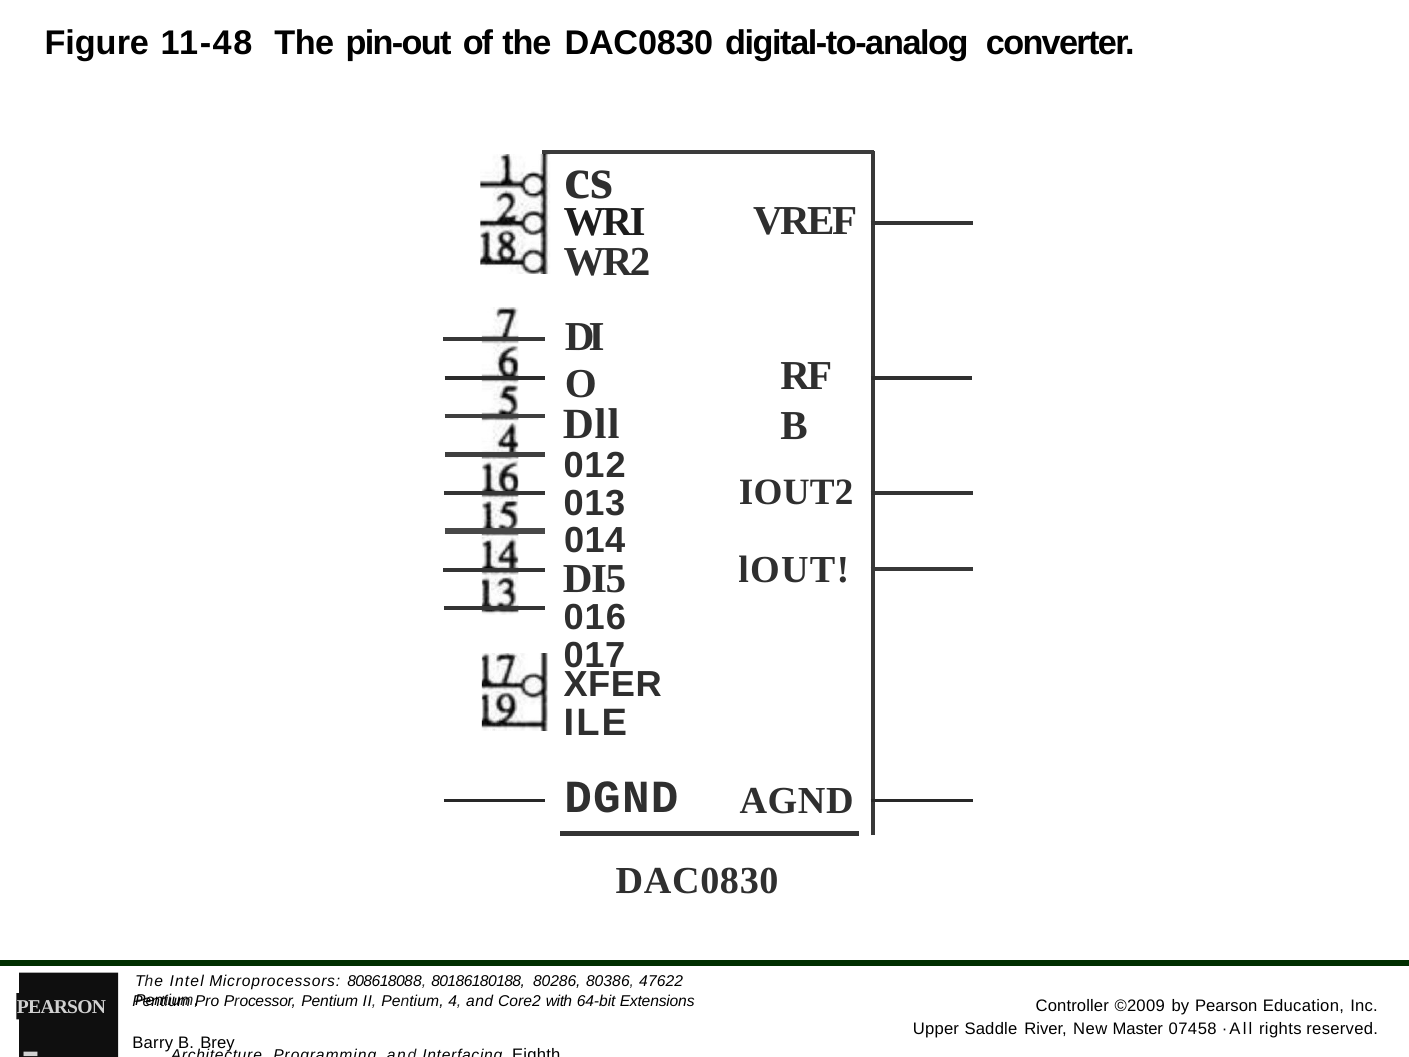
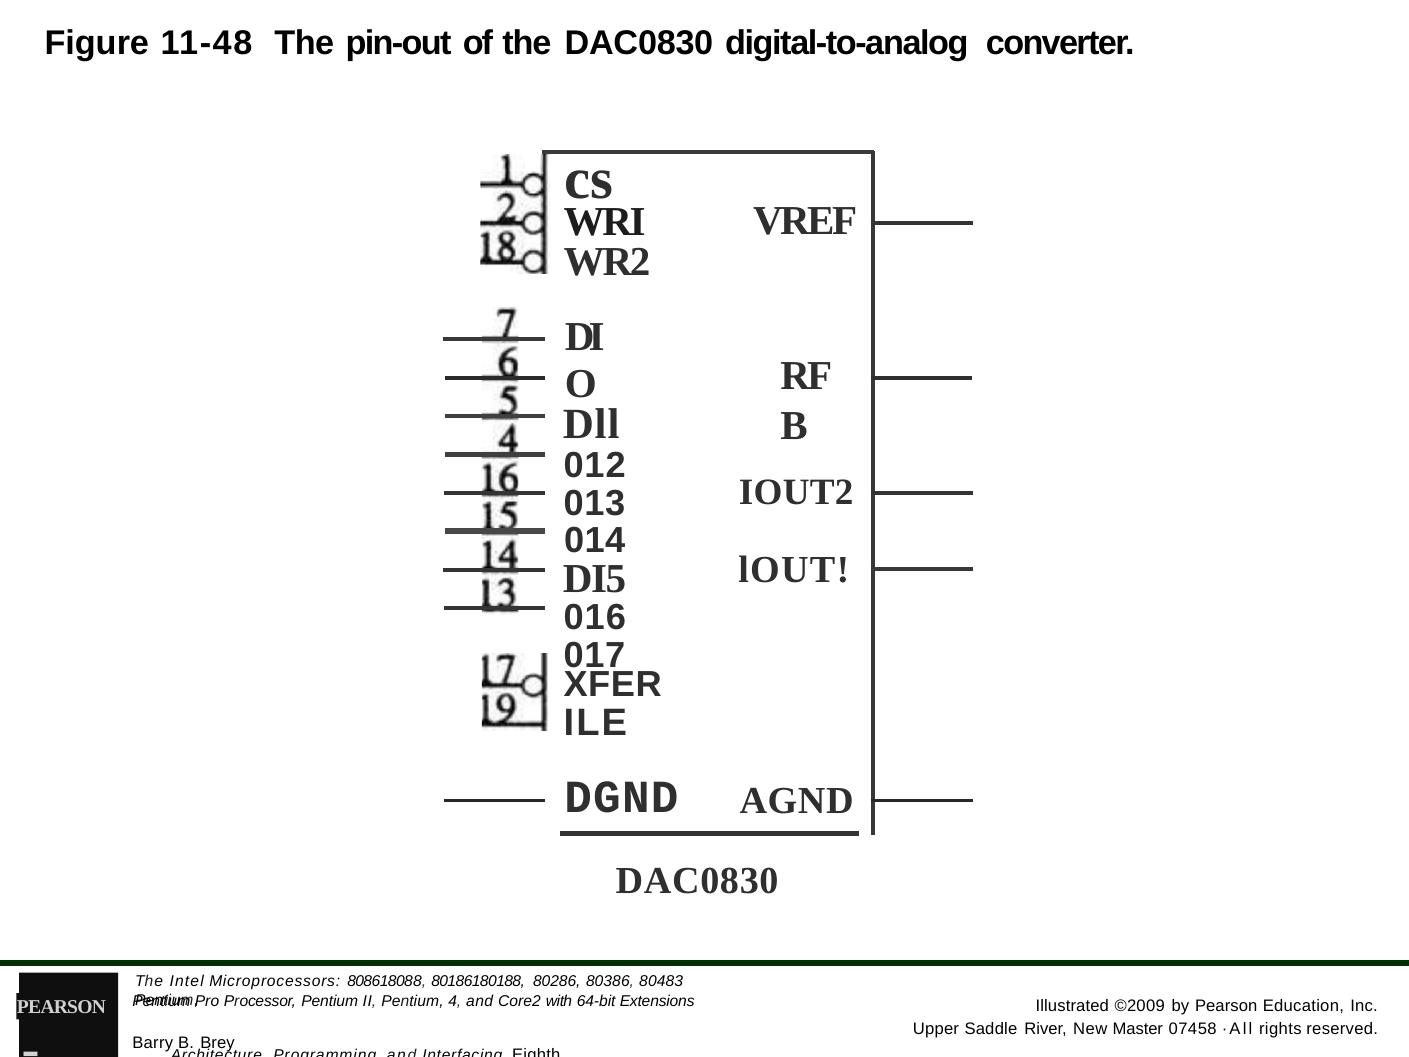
47622: 47622 -> 80483 (661, 981)
Controller: Controller -> Illustrated (1072, 1006)
